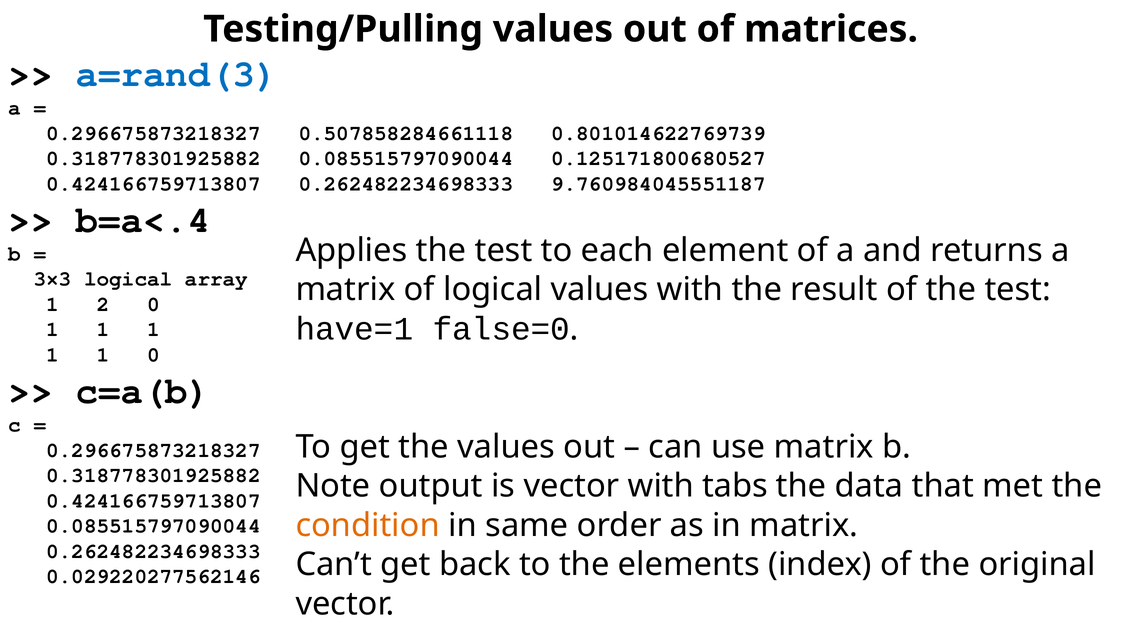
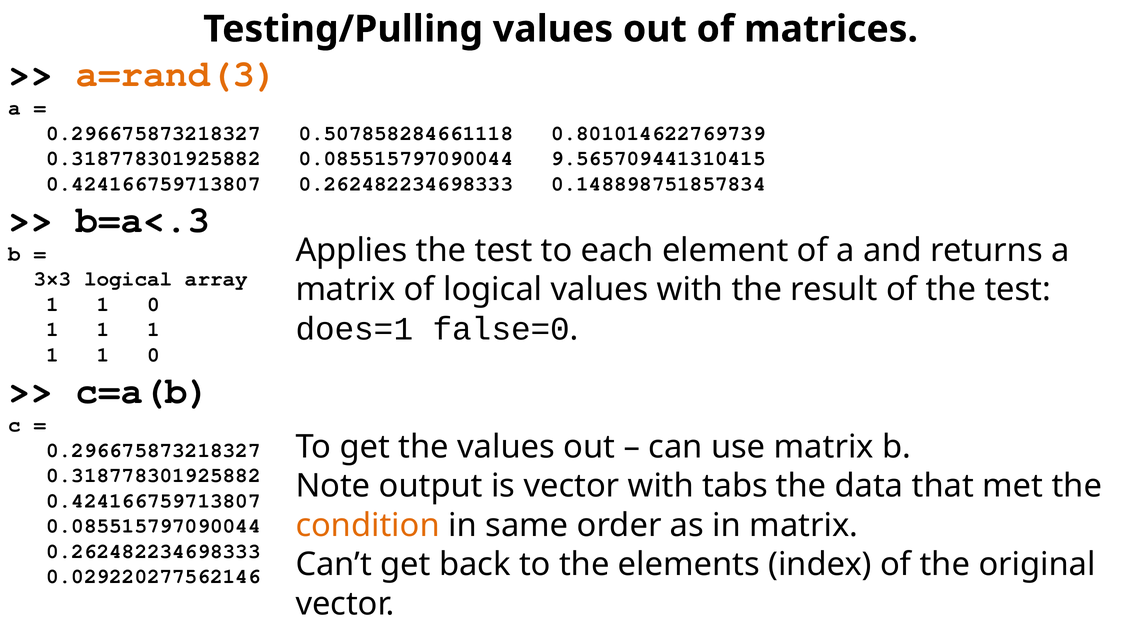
a=rand(3 colour: blue -> orange (177, 74)
0.125171800680527: 0.125171800680527 -> 9.565709441310415 (658, 158)
9.760984045551187: 9.760984045551187 -> 0.148898751857834 (658, 184)
b=a<.4: b=a<.4 -> b=a<.3 (143, 220)
2: 2 -> 1 (103, 304)
have=1: have=1 -> does=1 (354, 329)
